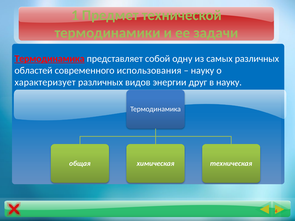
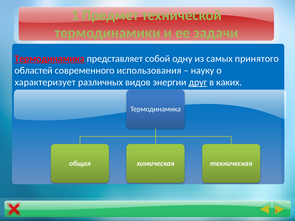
самых различных: различных -> принятого (257, 59)
друг underline: none -> present (198, 82)
в науку: науку -> каких (229, 82)
